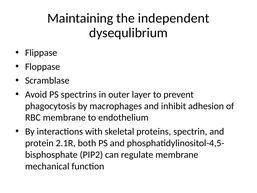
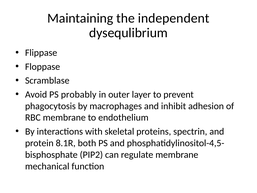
spectrins: spectrins -> probably (79, 94)
2.1R: 2.1R -> 8.1R (66, 143)
